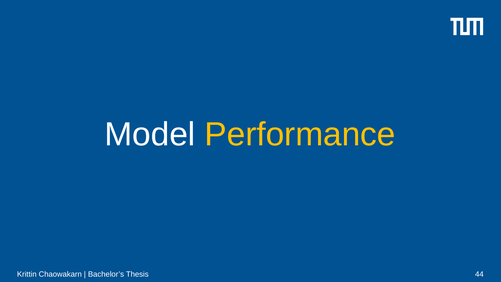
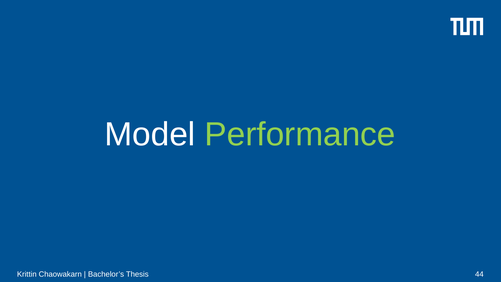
Performance colour: yellow -> light green (300, 134)
